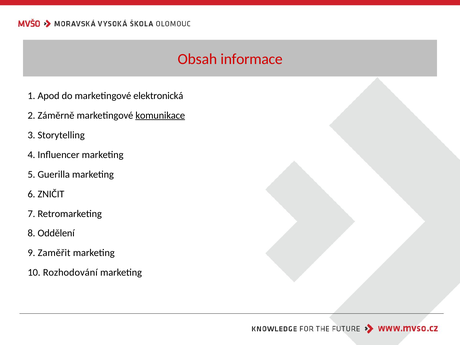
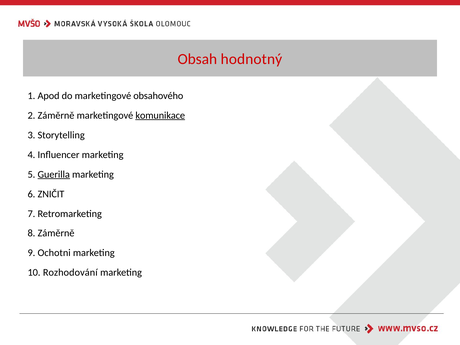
informace: informace -> hodnotný (251, 59)
elektronická: elektronická -> obsahového (158, 96)
Guerilla underline: none -> present (54, 174)
8 Oddělení: Oddělení -> Záměrně (56, 233)
Zaměřit: Zaměřit -> Ochotni (54, 253)
